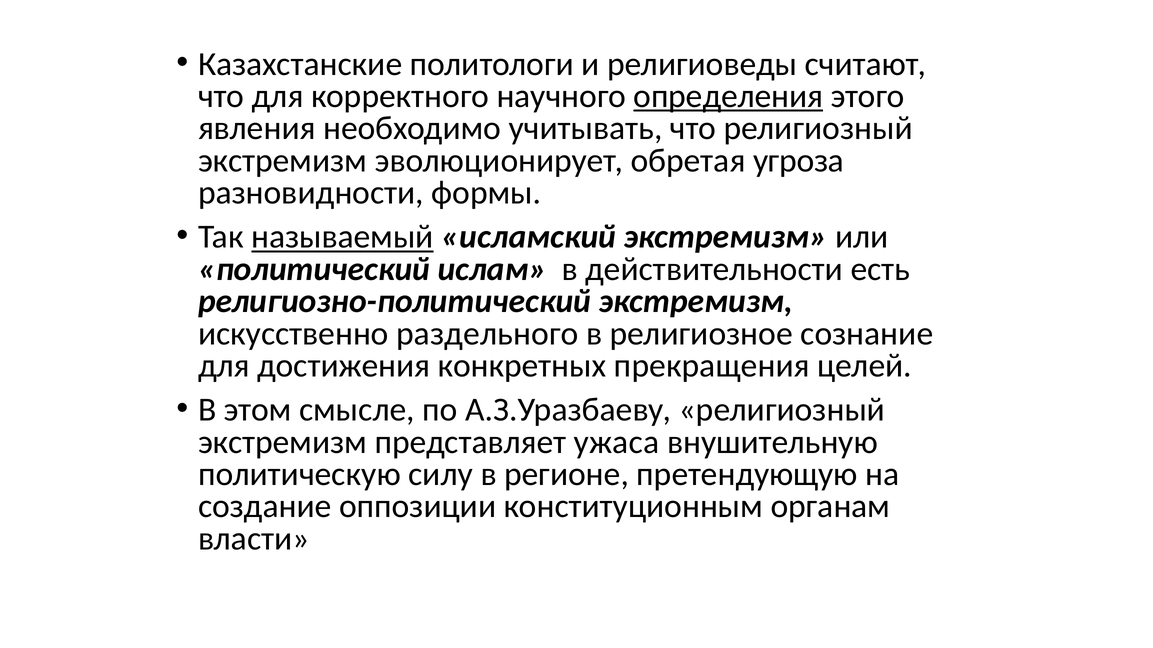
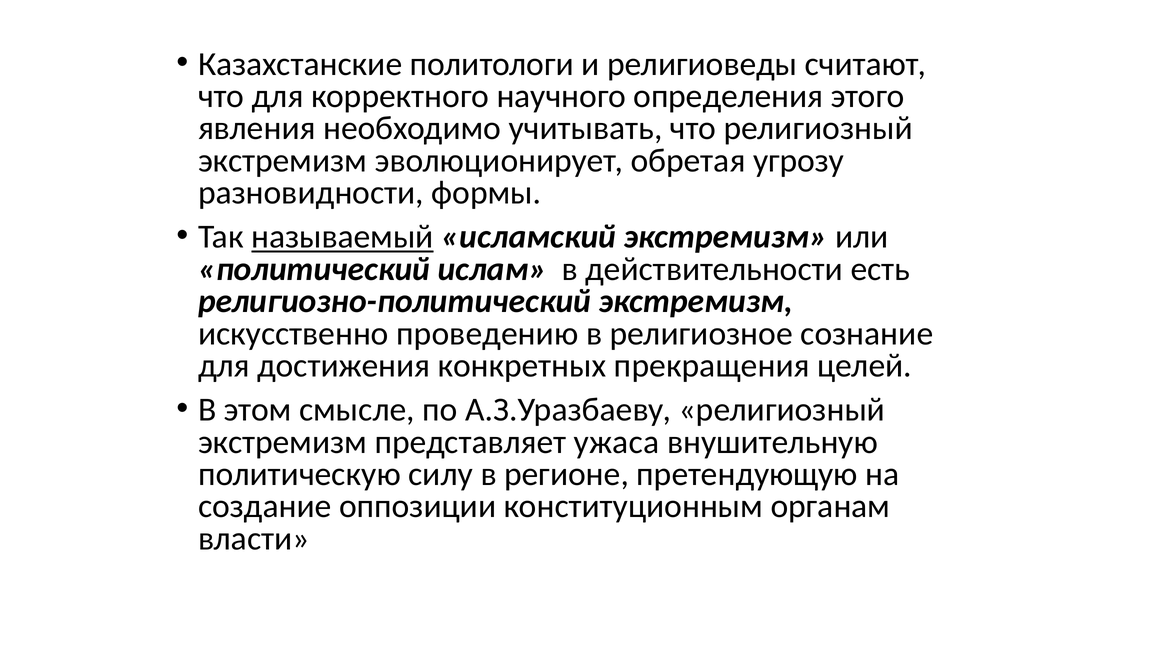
определения underline: present -> none (728, 96)
угроза: угроза -> угрозу (798, 161)
раздельного: раздельного -> проведению (487, 334)
